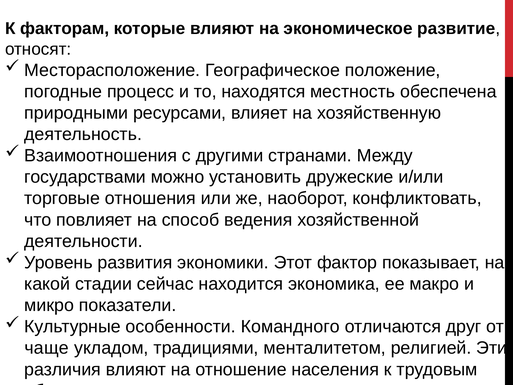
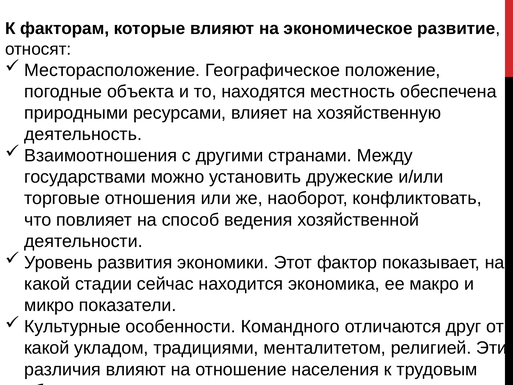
процесс: процесс -> объекта (141, 91)
чаще: чаще -> какой (47, 348)
